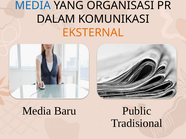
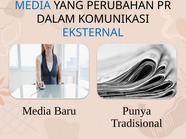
ORGANISASI: ORGANISASI -> PERUBAHAN (120, 5)
EKSTERNAL colour: orange -> blue (93, 33)
Public: Public -> Punya (137, 111)
